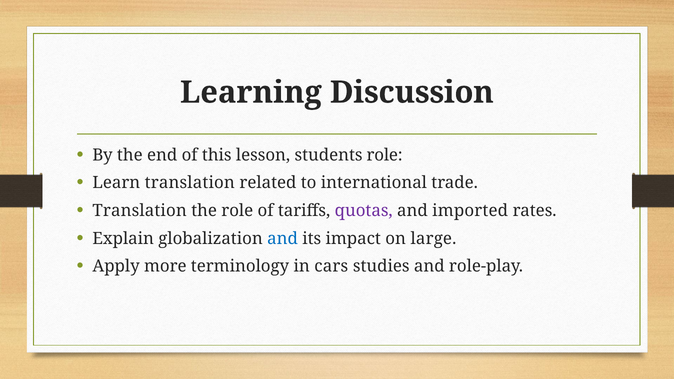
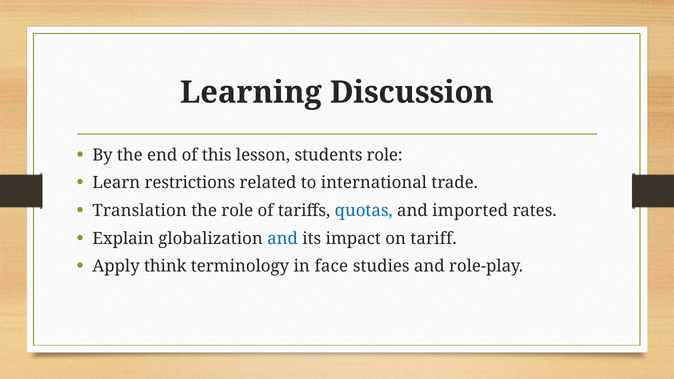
Learn translation: translation -> restrictions (190, 183)
quotas colour: purple -> blue (364, 211)
large: large -> tariff (433, 239)
more: more -> think (165, 266)
cars: cars -> face (331, 266)
